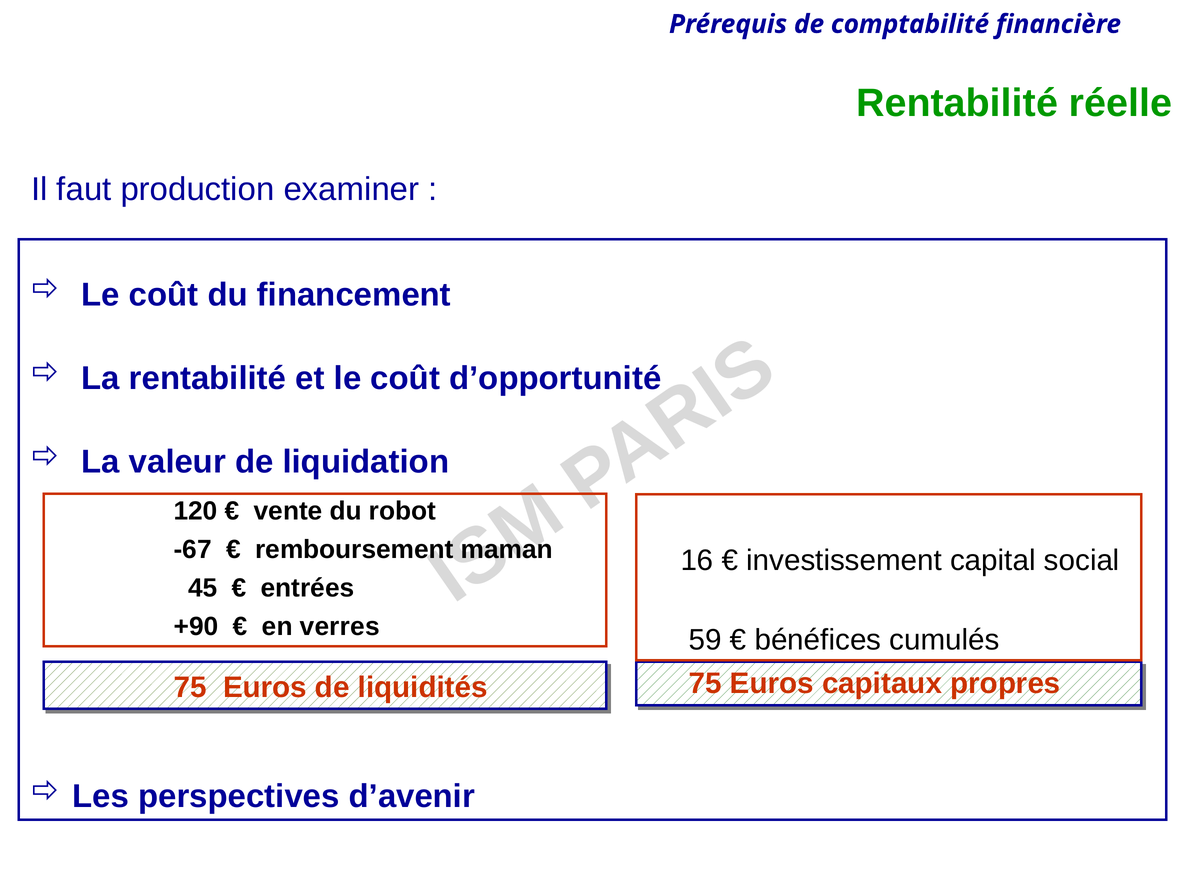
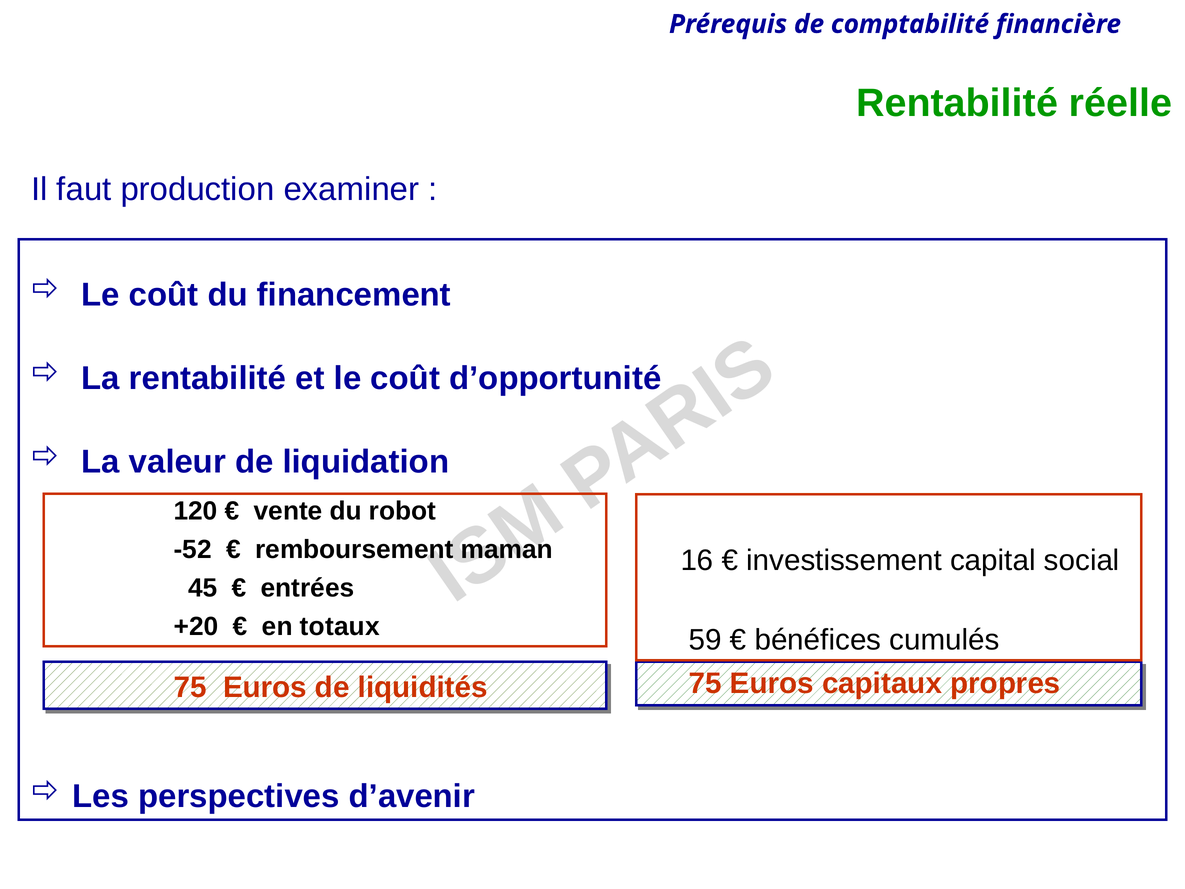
-67: -67 -> -52 (193, 549)
+90: +90 -> +20 (196, 626)
verres: verres -> totaux (340, 626)
